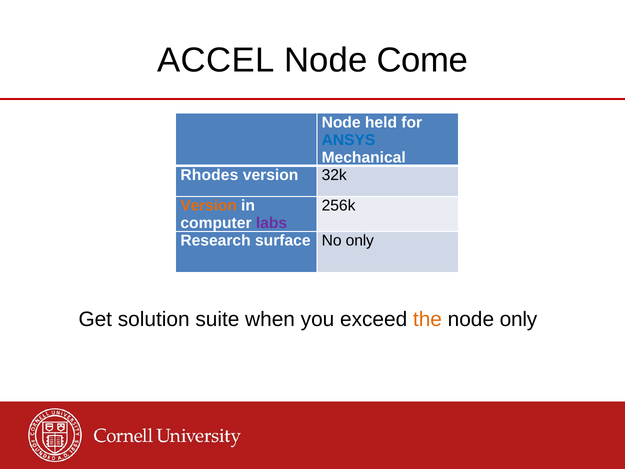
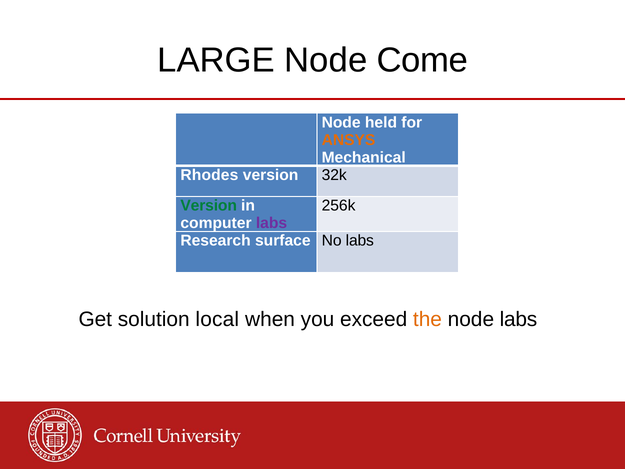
ACCEL: ACCEL -> LARGE (216, 60)
ANSYS colour: blue -> orange (349, 140)
Version colour: orange -> green (209, 205)
No only: only -> labs (360, 240)
suite: suite -> local (217, 319)
node only: only -> labs (518, 319)
